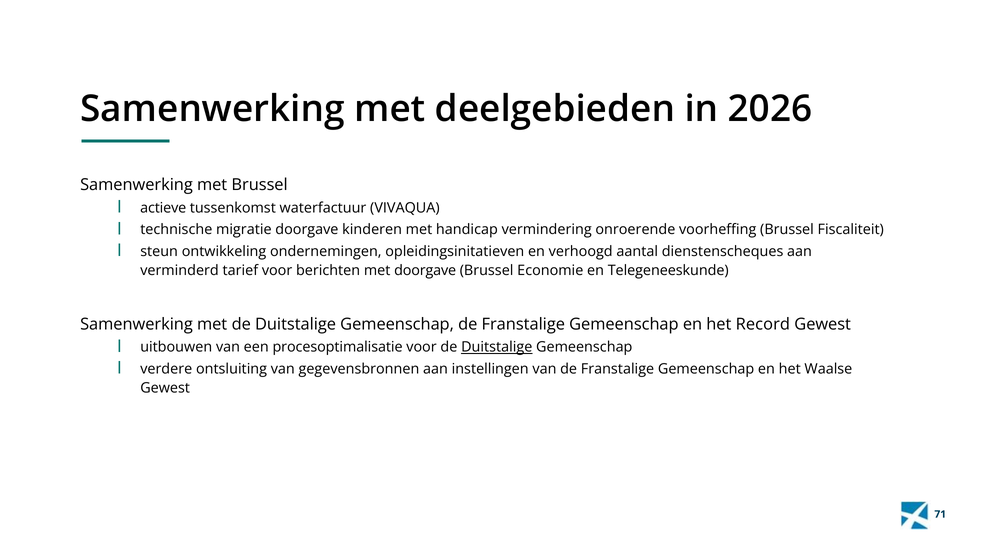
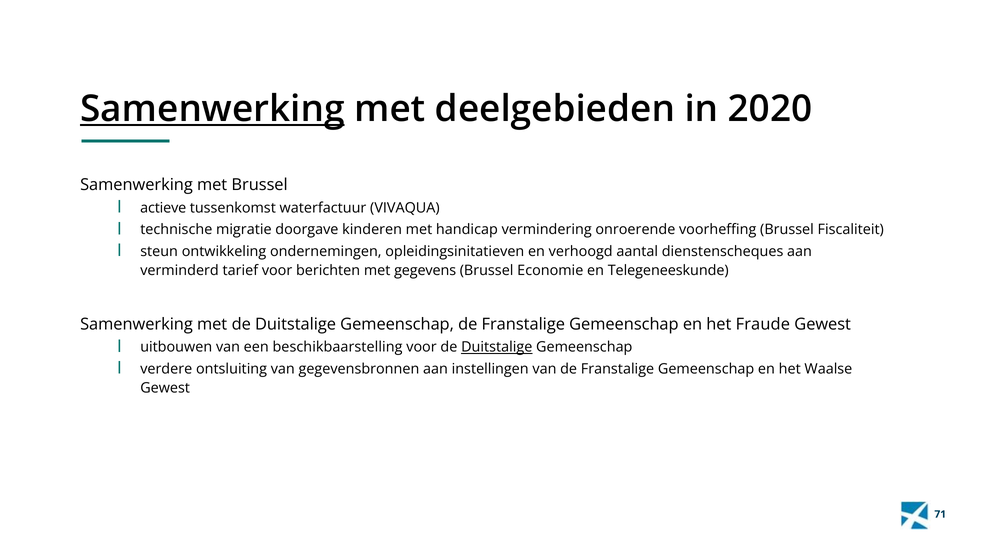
Samenwerking underline: none -> present (212, 109)
2026: 2026 -> 2020 (770, 109)
met doorgave: doorgave -> gegevens (425, 270)
Record: Record -> Fraude (763, 324)
procesoptimalisatie: procesoptimalisatie -> beschikbaarstelling (337, 347)
